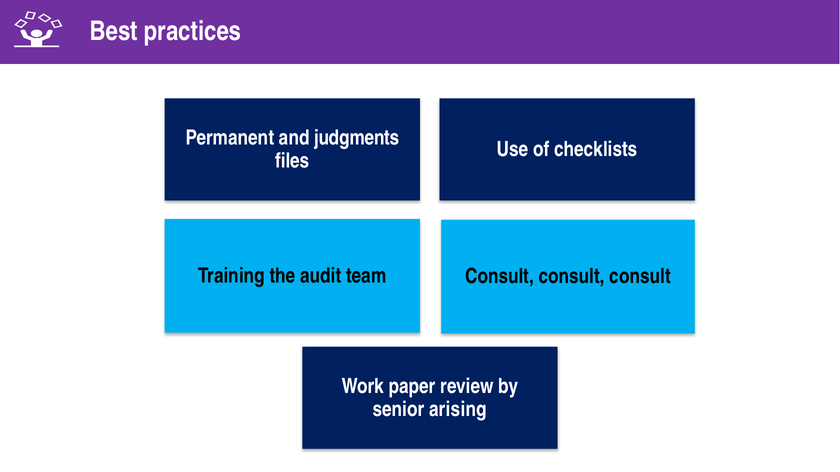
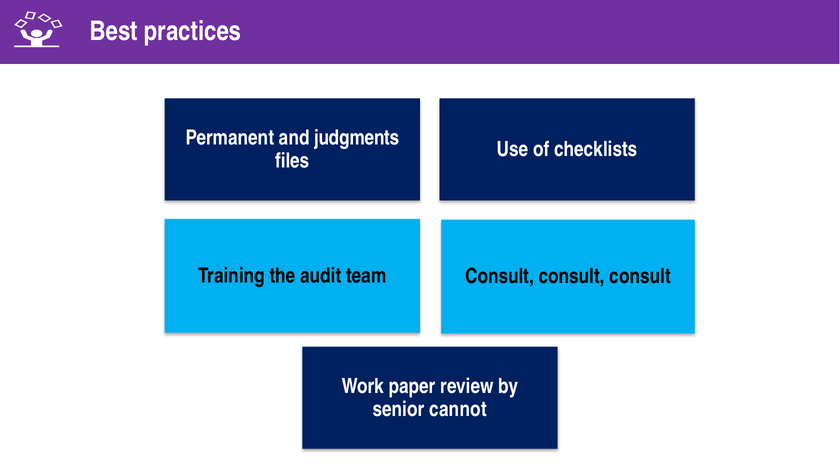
arising: arising -> cannot (458, 410)
